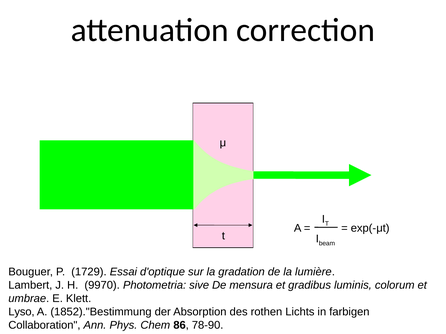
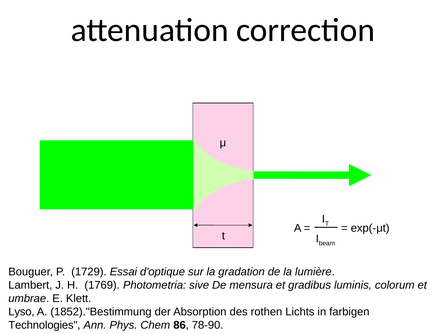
9970: 9970 -> 1769 (102, 286)
Collaboration: Collaboration -> Technologies (44, 326)
